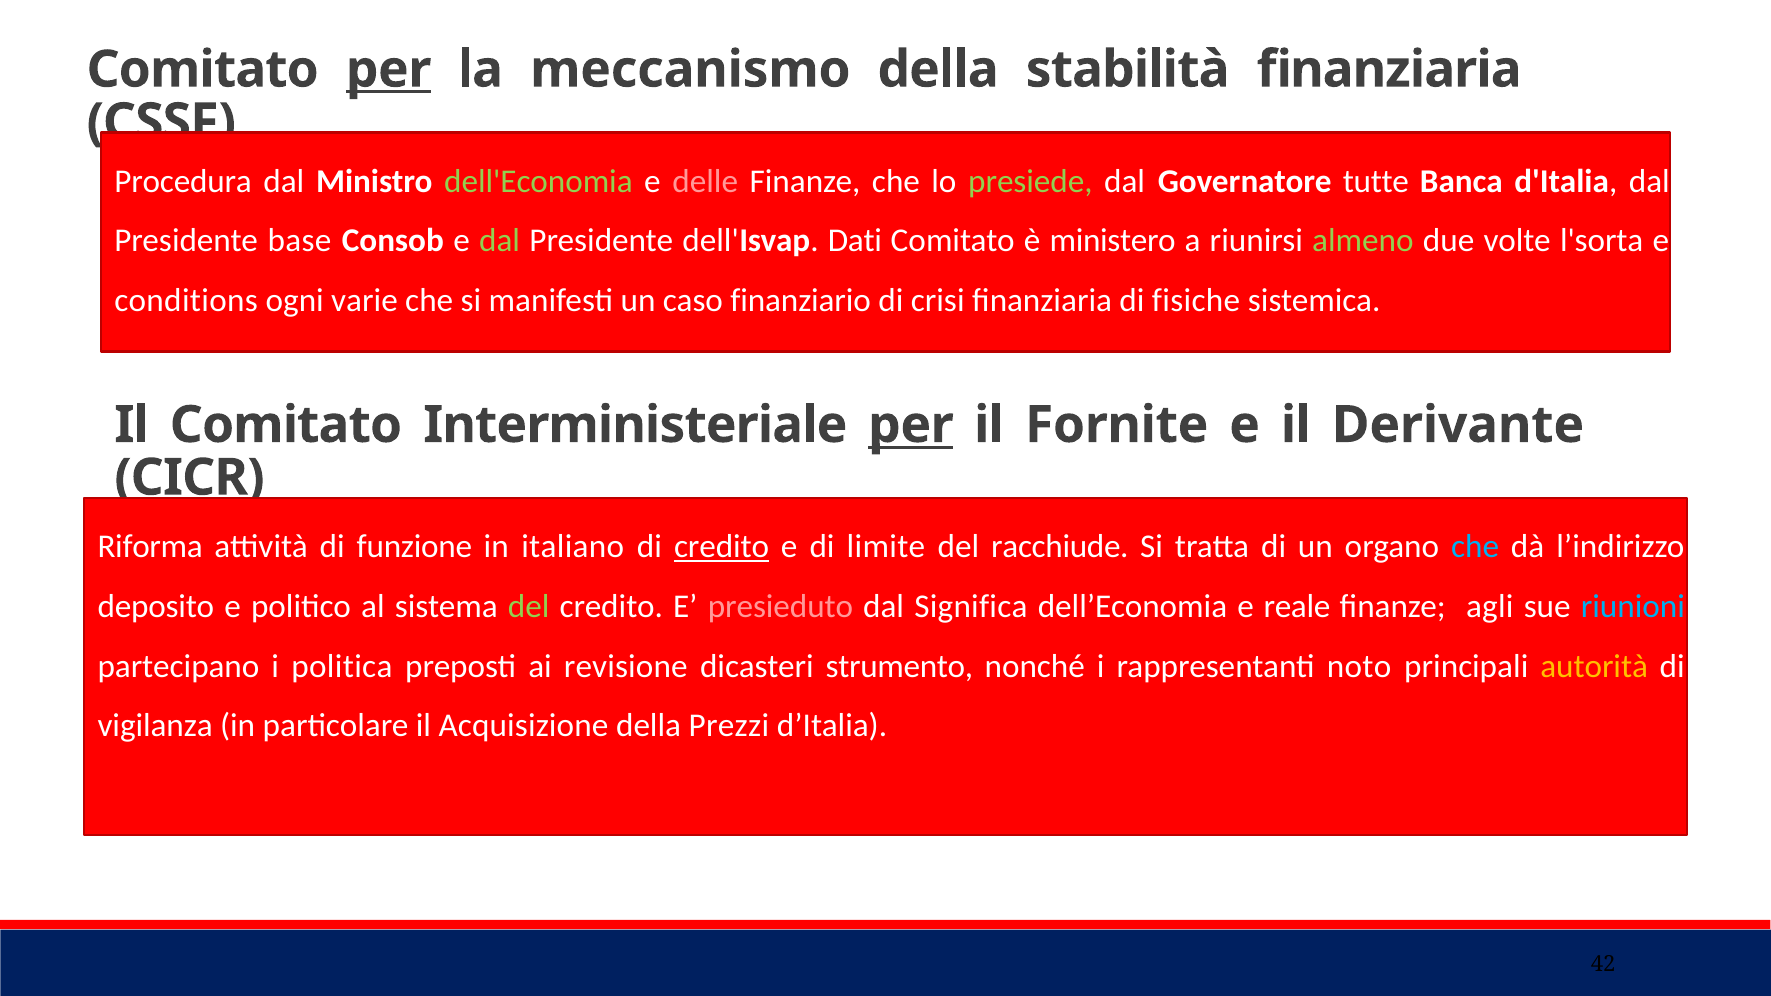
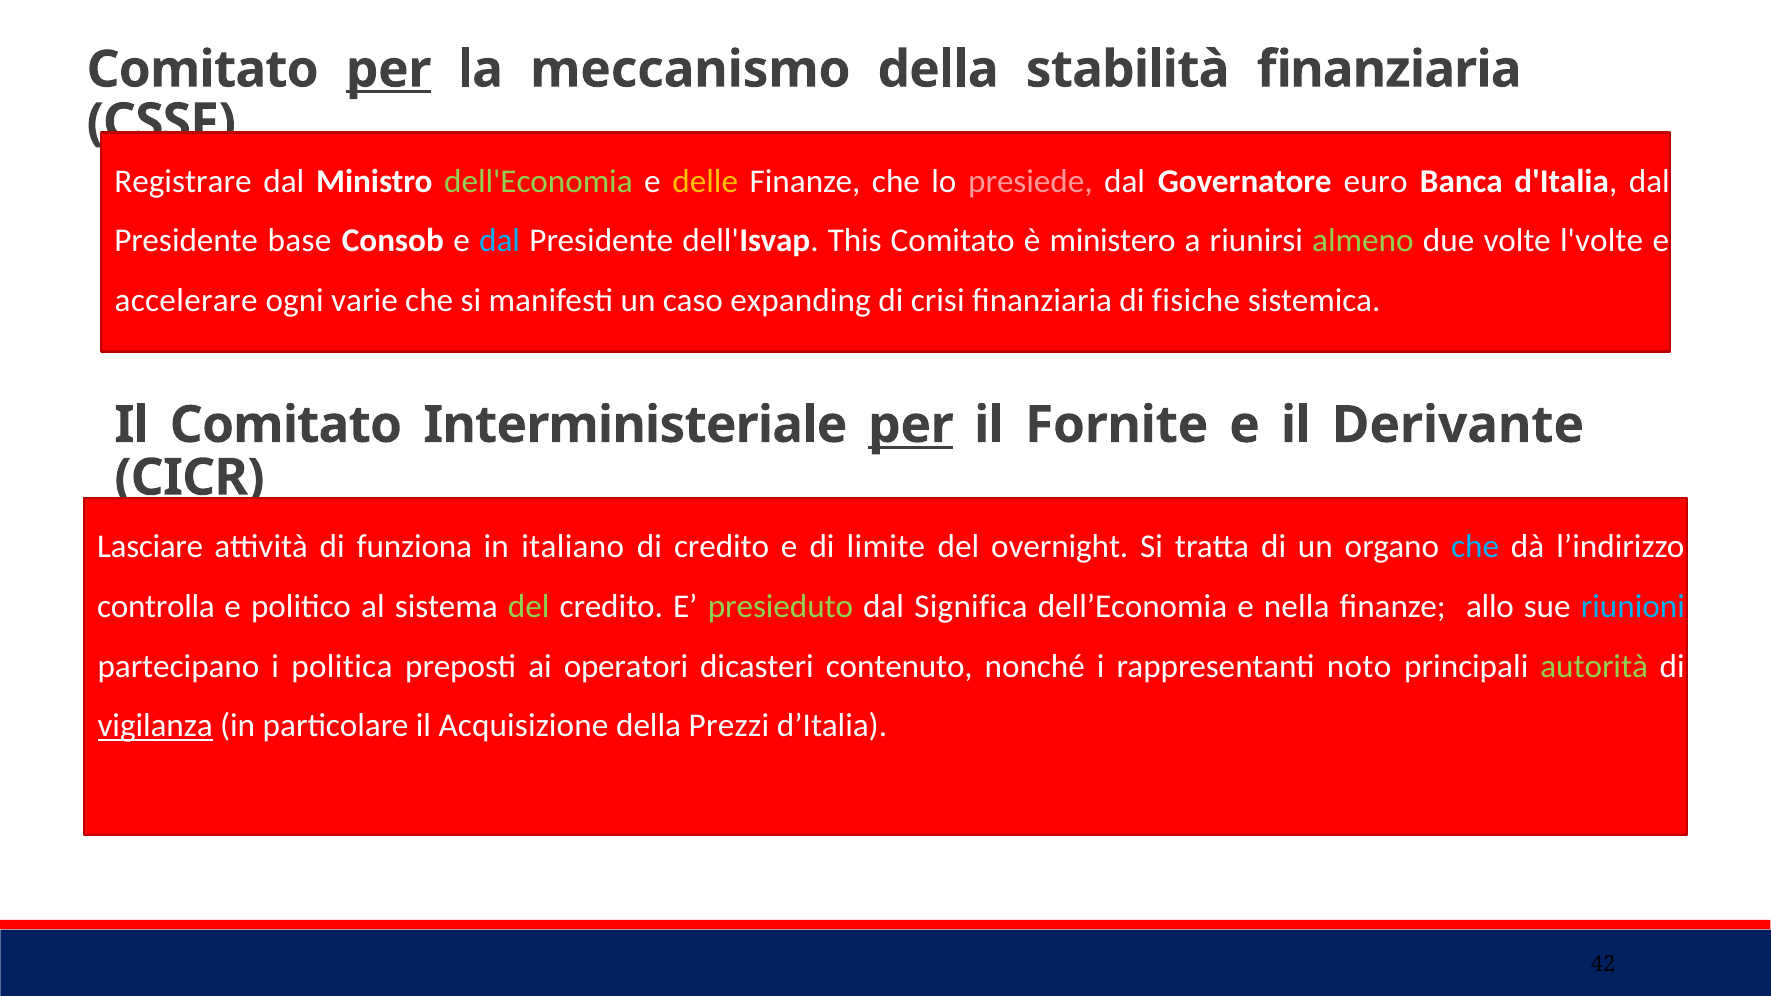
Procedura: Procedura -> Registrare (183, 181)
delle colour: pink -> yellow (705, 181)
presiede colour: light green -> pink (1030, 181)
tutte: tutte -> euro (1376, 181)
dal colour: light green -> light blue (500, 241)
Dati: Dati -> This (855, 241)
l'sorta: l'sorta -> l'volte (1602, 241)
conditions: conditions -> accelerare (186, 301)
finanziario: finanziario -> expanding (801, 301)
Riforma: Riforma -> Lasciare (150, 547)
funzione: funzione -> funziona (414, 547)
credito underline: present -> none (722, 547)
racchiude: racchiude -> overnight (1060, 547)
deposito: deposito -> controlla (156, 607)
presieduto colour: pink -> light green (780, 607)
reale: reale -> nella (1297, 607)
agli: agli -> allo (1490, 607)
revisione: revisione -> operatori (626, 666)
strumento: strumento -> contenuto (899, 666)
autorità colour: yellow -> light green (1594, 666)
vigilanza underline: none -> present (155, 726)
